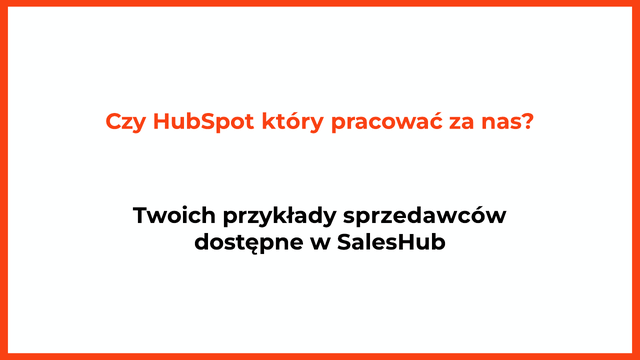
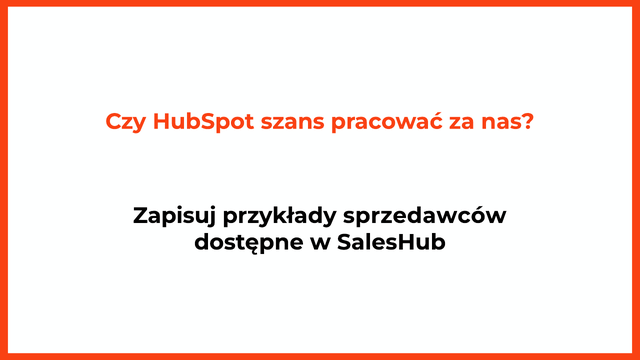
który: który -> szans (293, 122)
Twoich: Twoich -> Zapisuj (175, 216)
